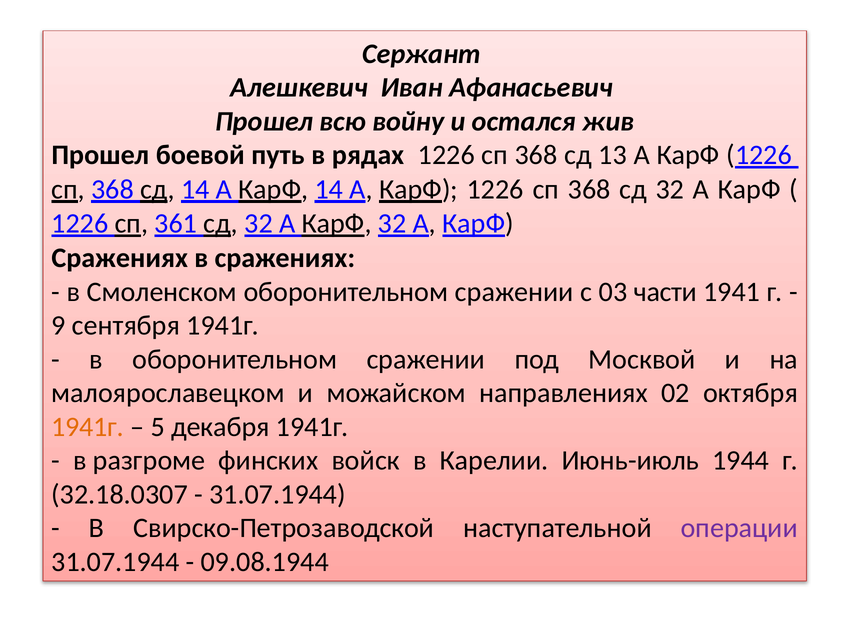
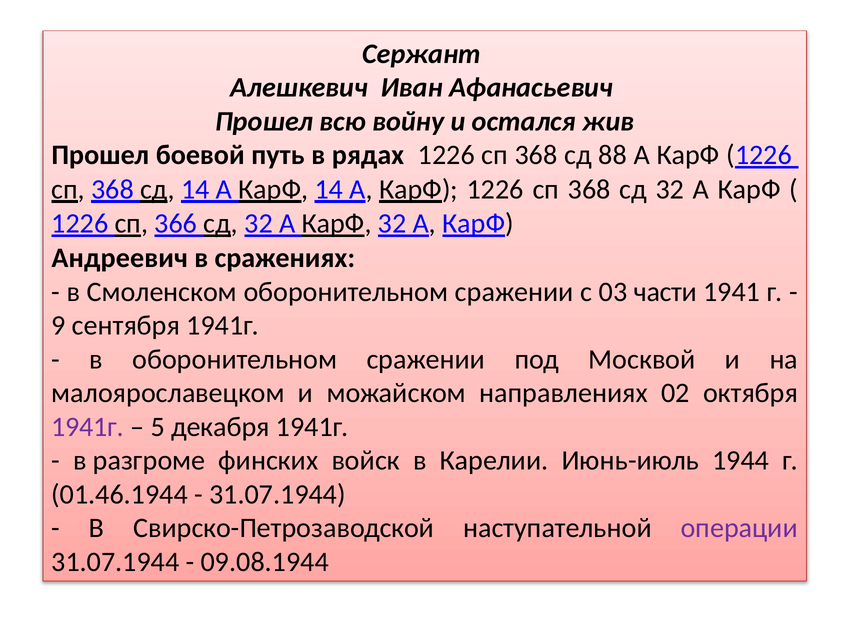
13: 13 -> 88 (613, 155)
361: 361 -> 366 (176, 223)
Сражениях: Сражениях -> Андреевич (120, 258)
1941г colour: orange -> purple (88, 426)
32.18.0307: 32.18.0307 -> 01.46.1944 (120, 494)
